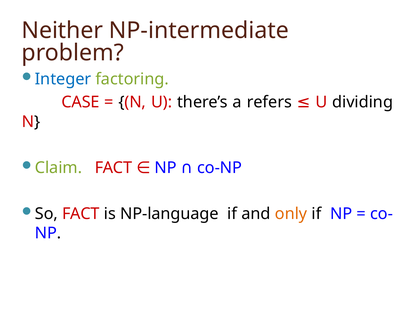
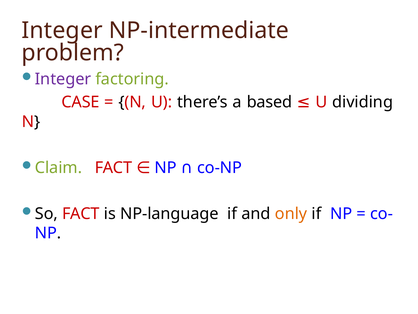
Neither: Neither -> Integer (62, 31)
Integer colour: blue -> purple (63, 79)
refers: refers -> based (269, 102)
